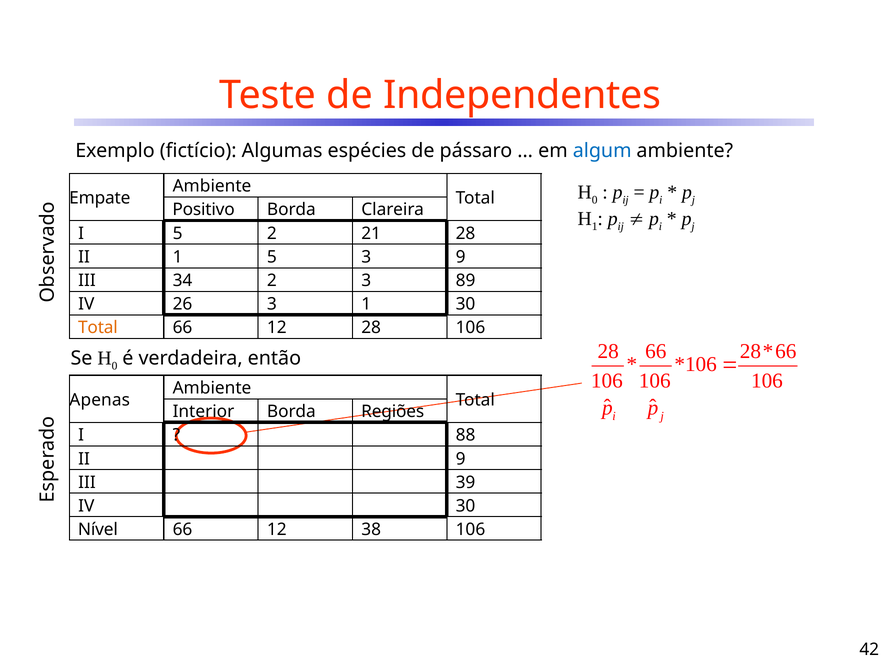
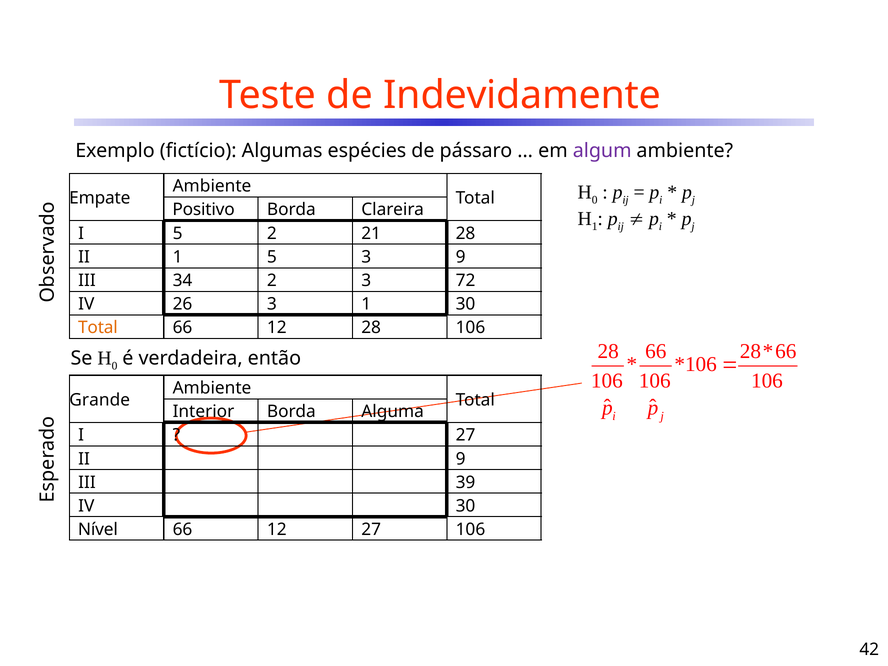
Independentes: Independentes -> Indevidamente (522, 95)
algum colour: blue -> purple (602, 151)
89: 89 -> 72 (466, 281)
Apenas: Apenas -> Grande (100, 400)
Regiões: Regiões -> Alguma (393, 412)
88: 88 -> 27 (466, 435)
12 38: 38 -> 27 (371, 529)
